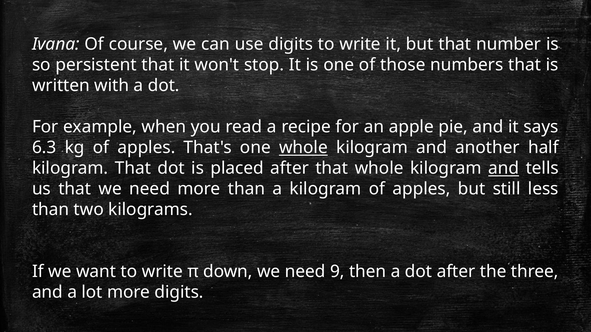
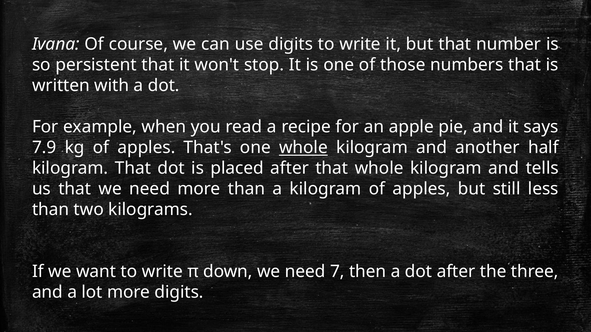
6.3: 6.3 -> 7.9 (44, 148)
and underline: present -> none (504, 169)
9: 9 -> 7 (337, 272)
